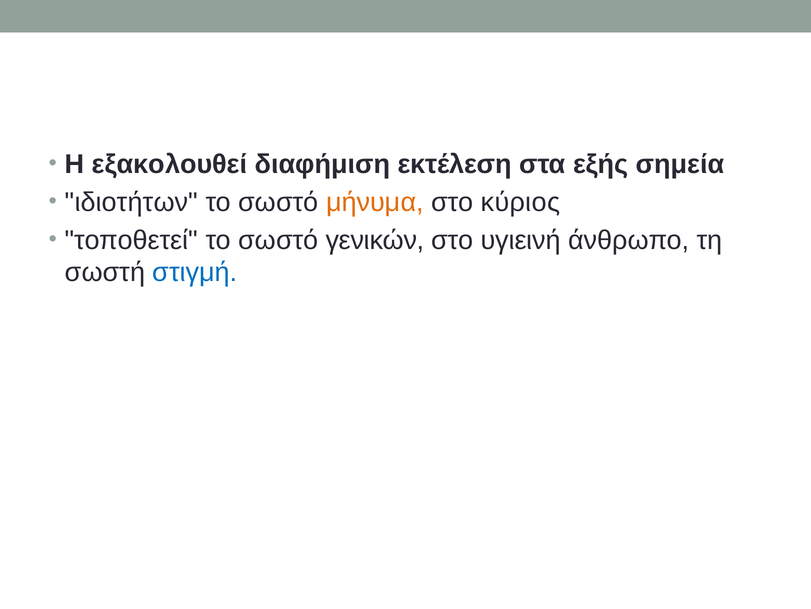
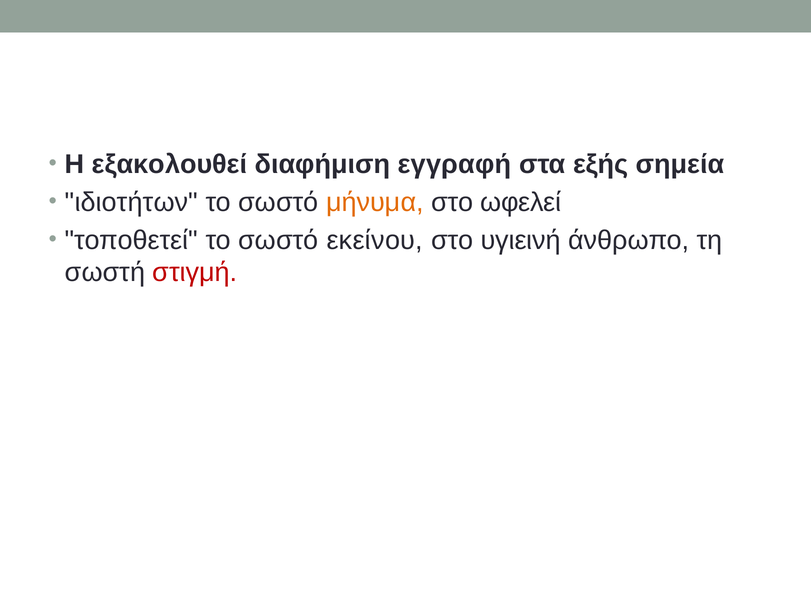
εκτέλεση: εκτέλεση -> εγγραφή (455, 164)
κύριος: κύριος -> ωφελεί (521, 202)
γενικών: γενικών -> εκείνου (375, 240)
στιγμή colour: blue -> red (195, 272)
